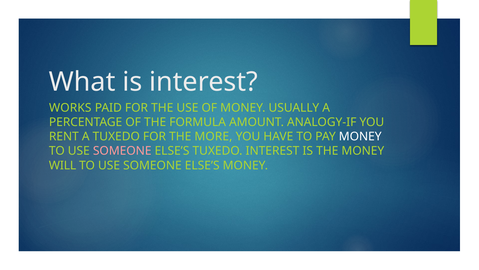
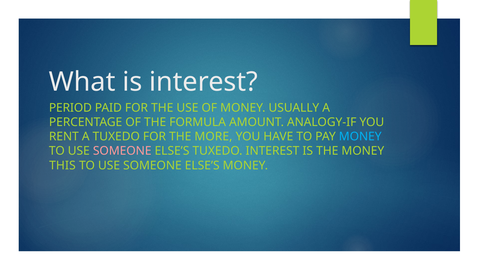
WORKS: WORKS -> PERIOD (70, 108)
MONEY colour: white -> light blue (360, 136)
WILL: WILL -> THIS (62, 165)
